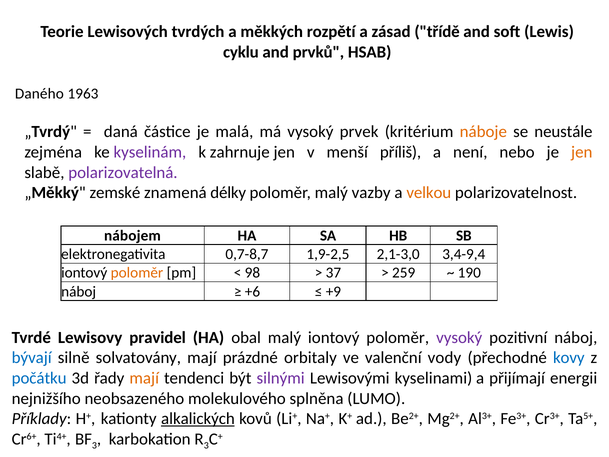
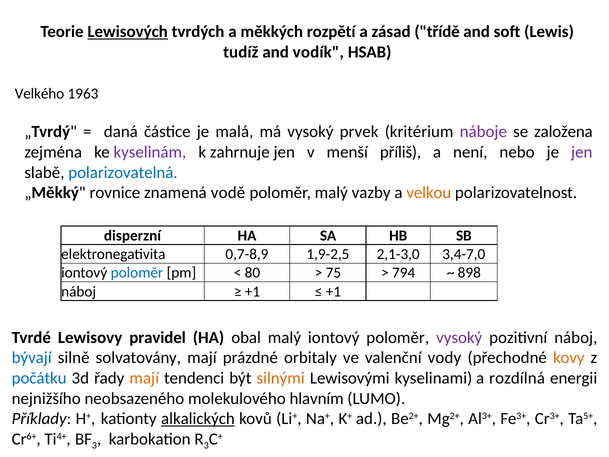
Lewisových underline: none -> present (128, 32)
cyklu: cyklu -> tudíž (241, 52)
prvků: prvků -> vodík (318, 52)
Daného: Daného -> Velkého (40, 94)
náboje colour: orange -> purple (483, 132)
neustále: neustále -> založena (563, 132)
jen colour: orange -> purple (582, 152)
polarizovatelná colour: purple -> blue (123, 172)
zemské: zemské -> rovnice (115, 193)
délky: délky -> vodě (228, 193)
nábojem: nábojem -> disperzní (133, 236)
0,7-8,7: 0,7-8,7 -> 0,7-8,9 (247, 254)
3,4-9,4: 3,4-9,4 -> 3,4-7,0 (464, 254)
poloměr colour: orange -> blue (137, 273)
98: 98 -> 80 (252, 273)
37: 37 -> 75 (333, 273)
259: 259 -> 794 (404, 273)
190: 190 -> 898 (469, 273)
+6: +6 -> +1 (252, 291)
+9: +9 -> +1 (333, 291)
kovy colour: blue -> orange (569, 358)
silnými colour: purple -> orange (281, 378)
přijímají: přijímají -> rozdílná (517, 378)
splněna: splněna -> hlavním (317, 398)
